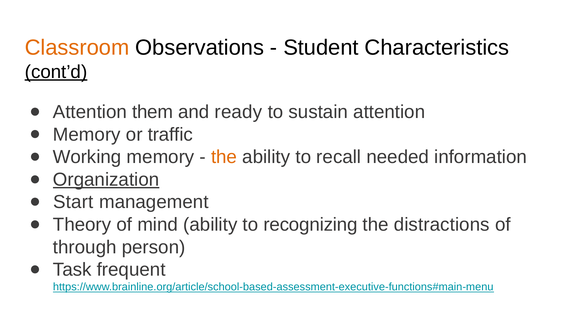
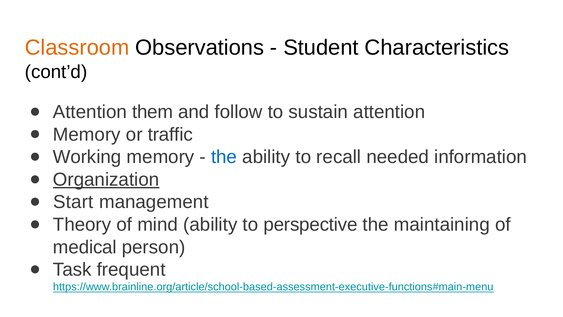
cont’d underline: present -> none (56, 72)
ready: ready -> follow (239, 112)
the colour: orange -> blue (224, 157)
recognizing: recognizing -> perspective (311, 224)
distractions: distractions -> maintaining (442, 224)
through: through -> medical (85, 247)
